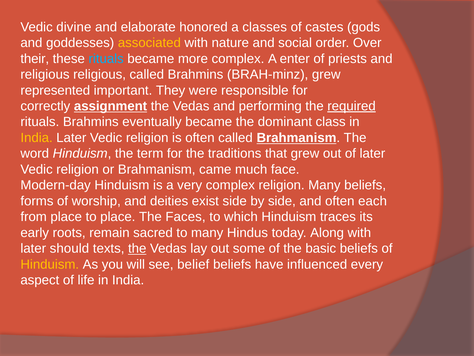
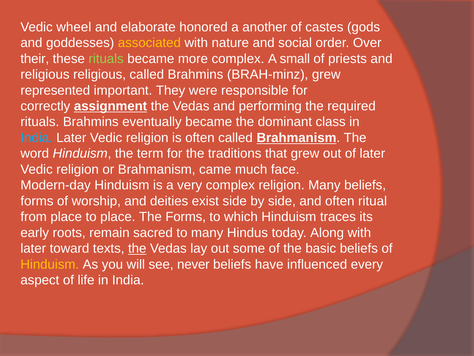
divine: divine -> wheel (74, 27)
classes: classes -> another (265, 27)
rituals colour: light blue -> light green (106, 59)
enter: enter -> small (295, 59)
required underline: present -> none (352, 106)
India colour: yellow -> light blue (37, 138)
each: each -> ritual (373, 201)
The Faces: Faces -> Forms (186, 217)
should: should -> toward (70, 248)
belief: belief -> never (193, 264)
